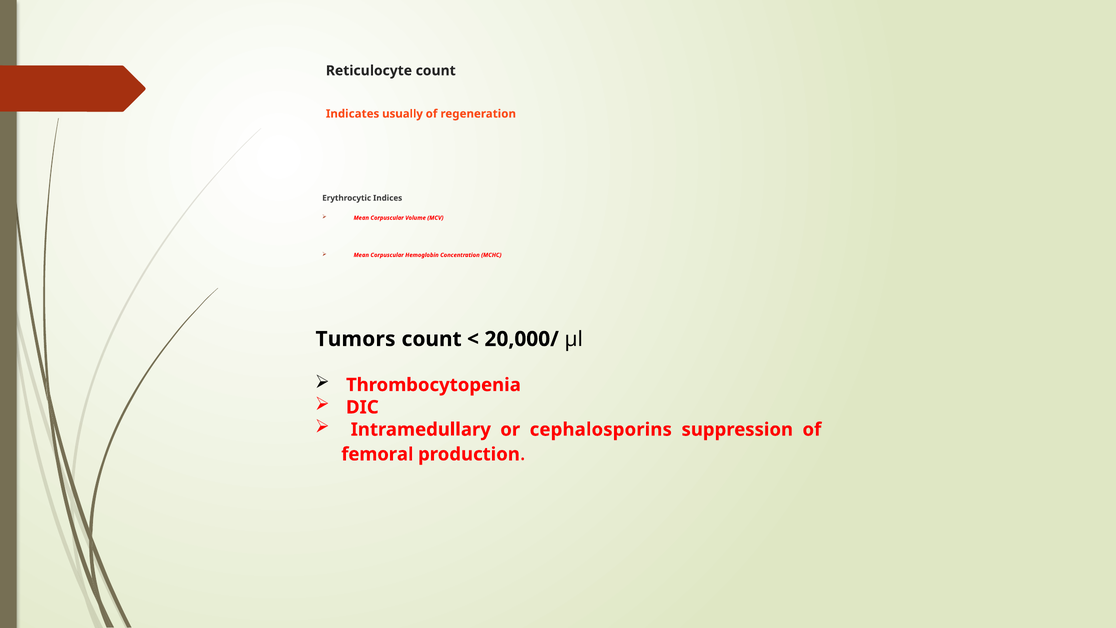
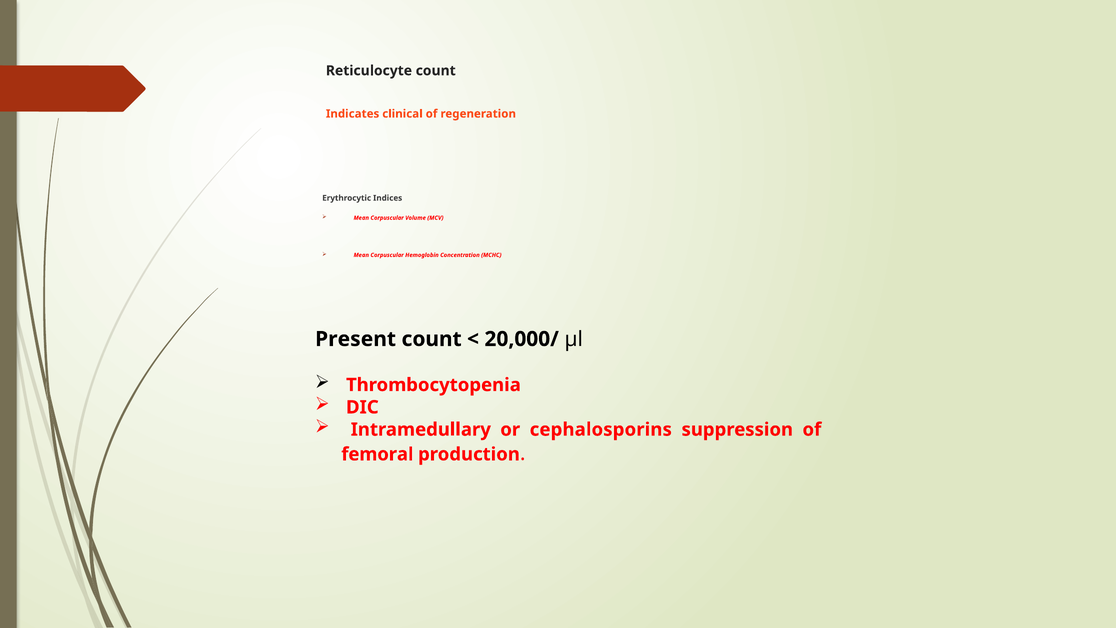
usually: usually -> clinical (402, 114)
Tumors: Tumors -> Present (356, 339)
